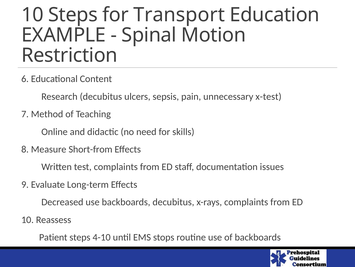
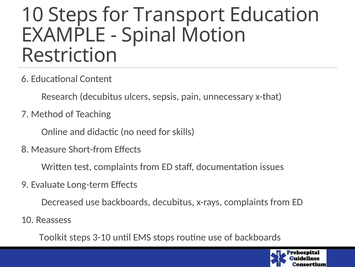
x-test: x-test -> x-that (269, 96)
Patient: Patient -> Toolkit (53, 237)
4-10: 4-10 -> 3-10 (102, 237)
